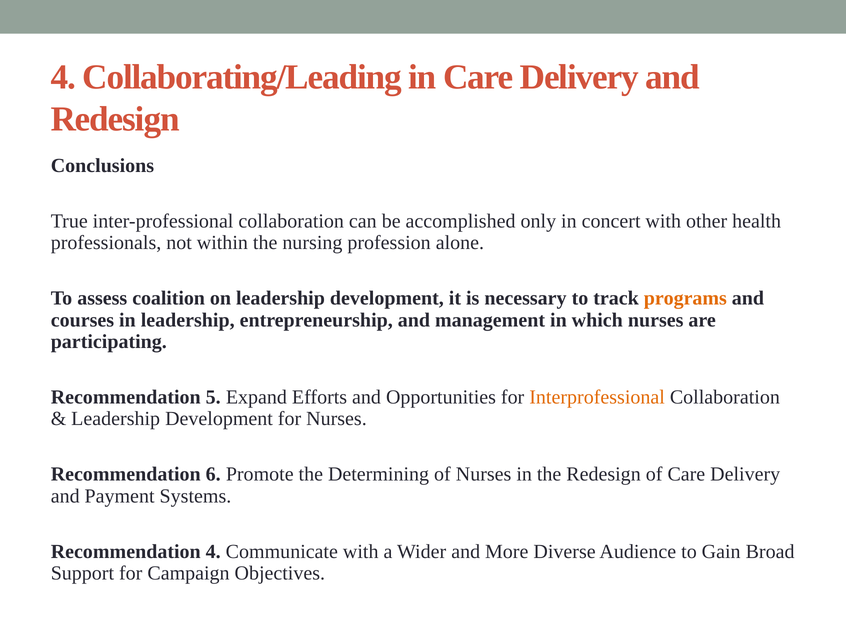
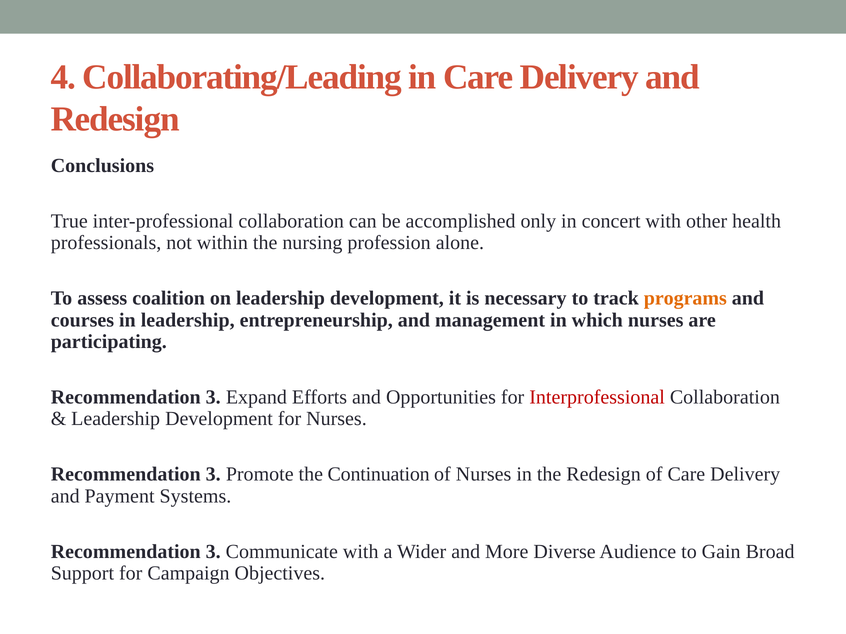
5: 5 -> 3 (213, 397)
Interprofessional colour: orange -> red (597, 397)
6: 6 -> 3 (213, 475)
Determining: Determining -> Continuation (379, 475)
4: 4 -> 3 (213, 552)
